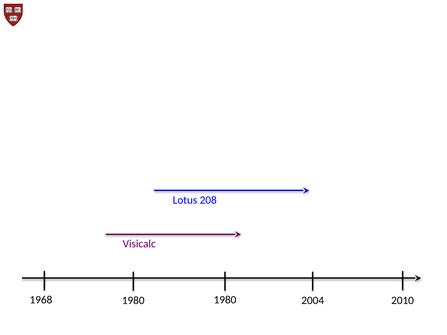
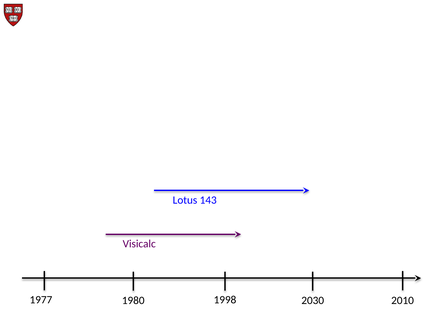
208: 208 -> 143 (208, 200)
1968: 1968 -> 1977 (41, 300)
2004: 2004 -> 2030 (313, 301)
1980 1980: 1980 -> 1998 (225, 300)
